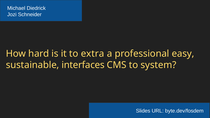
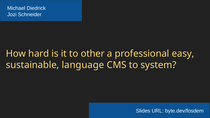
extra: extra -> other (93, 54)
interfaces: interfaces -> language (83, 65)
